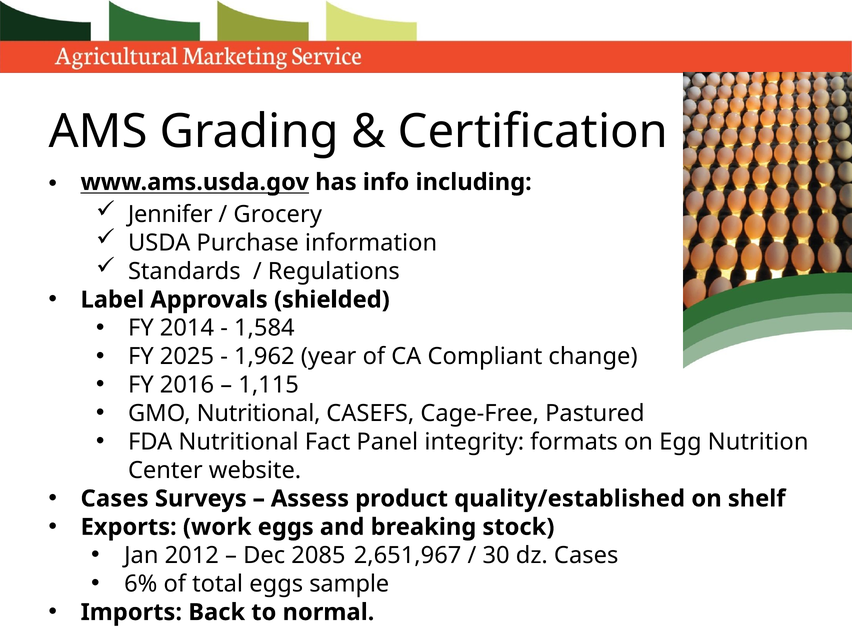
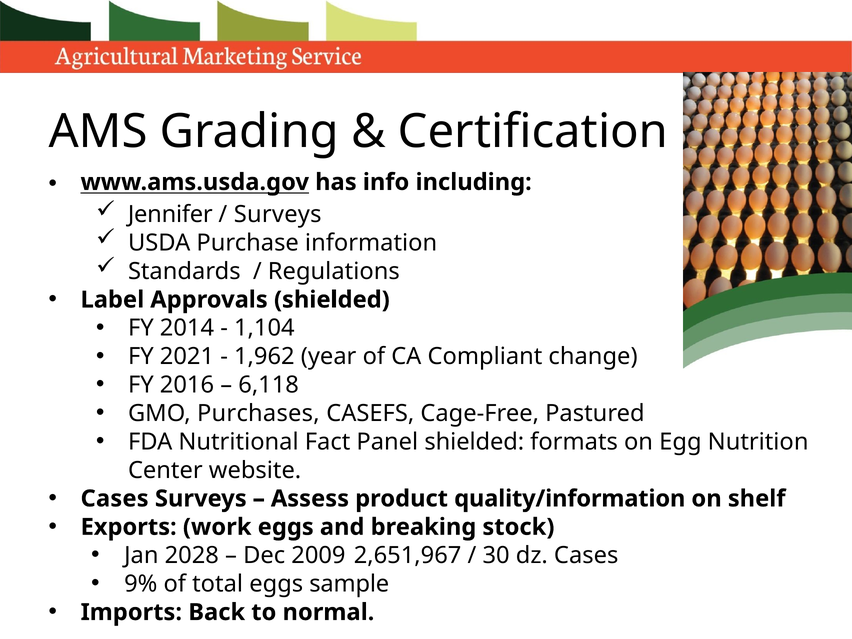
Grocery: Grocery -> Surveys (278, 215)
1,584: 1,584 -> 1,104 (264, 328)
2025: 2025 -> 2021 (187, 357)
1,115: 1,115 -> 6,118 (269, 385)
GMO Nutritional: Nutritional -> Purchases (258, 413)
Panel integrity: integrity -> shielded (474, 442)
quality/established: quality/established -> quality/information (570, 499)
2012: 2012 -> 2028 (192, 555)
2085: 2085 -> 2009 (318, 555)
6%: 6% -> 9% (141, 584)
